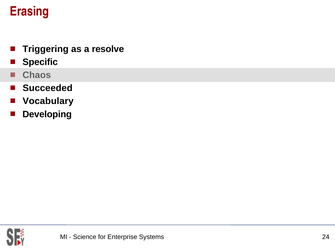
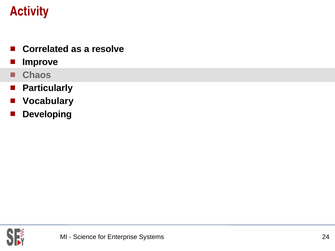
Erasing: Erasing -> Activity (29, 11)
Triggering: Triggering -> Correlated (46, 49)
Specific: Specific -> Improve (40, 62)
Succeeded: Succeeded -> Particularly (48, 88)
